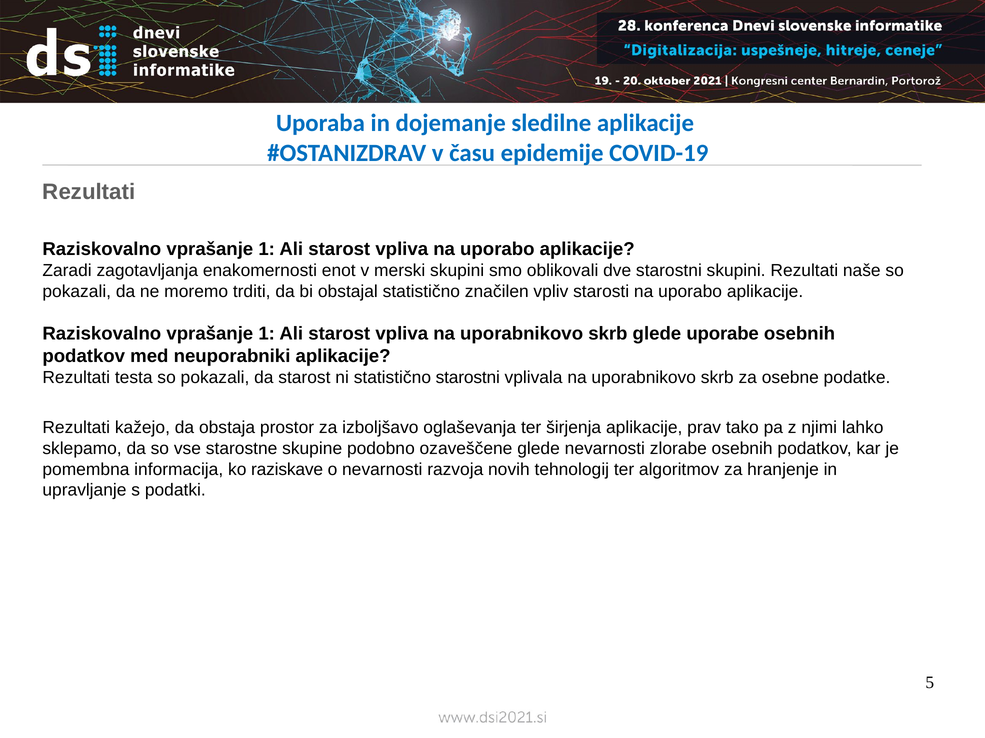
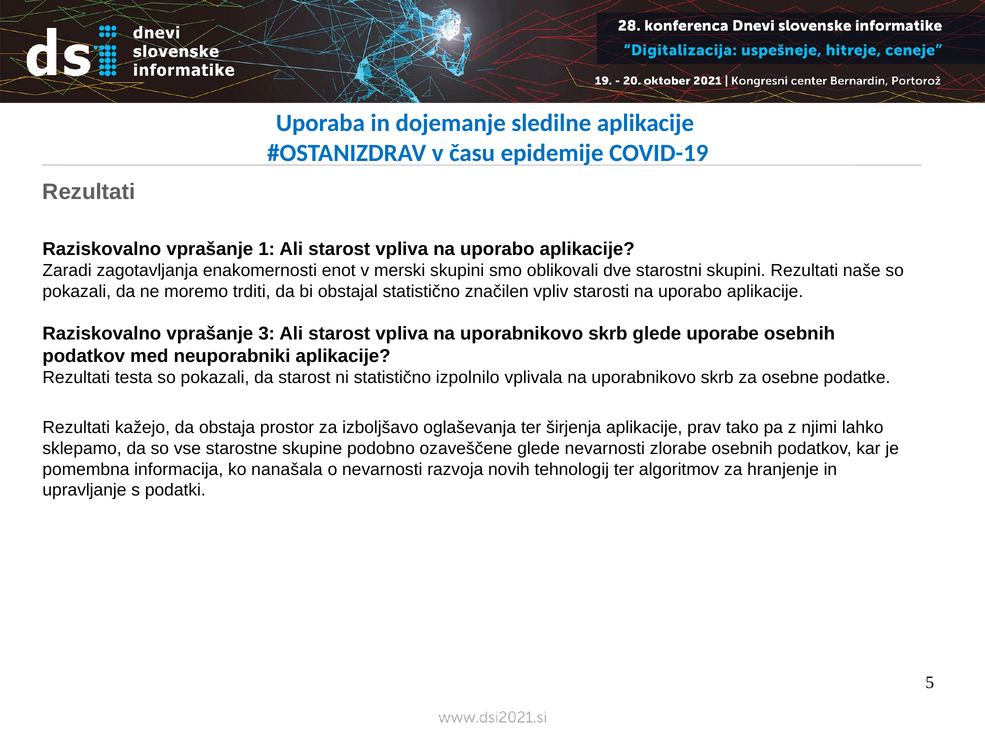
1: 1 -> 3 (267, 334)
statistično starostni: starostni -> izpolnilo (468, 378)
raziskave: raziskave -> nanašala (287, 470)
